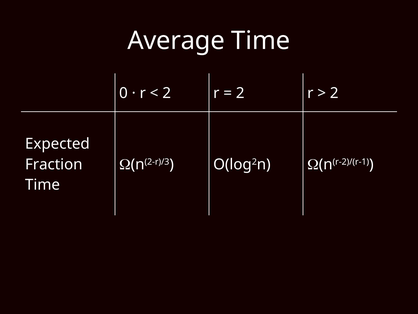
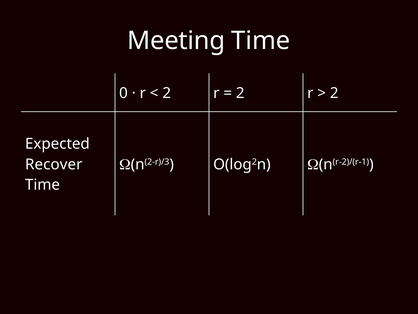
Average: Average -> Meeting (176, 41)
Fraction: Fraction -> Recover (54, 164)
